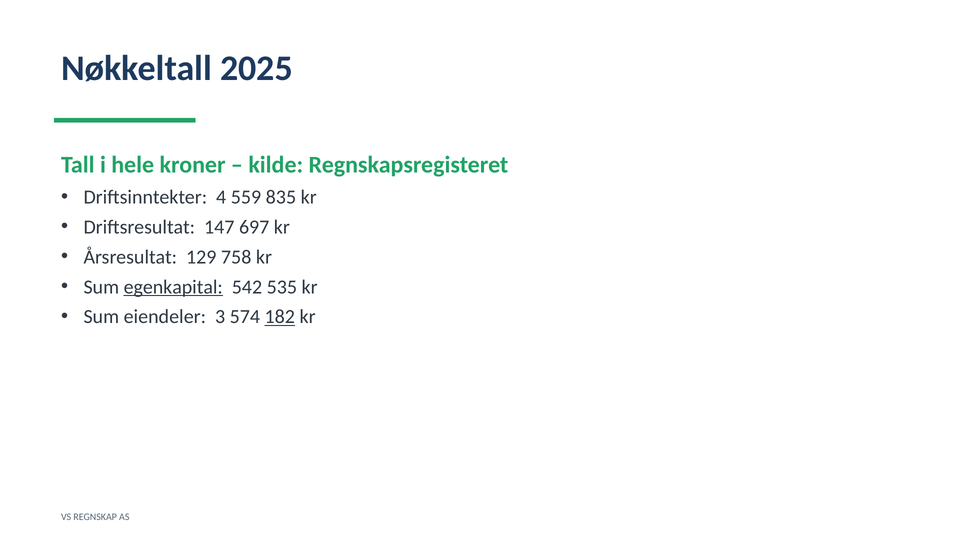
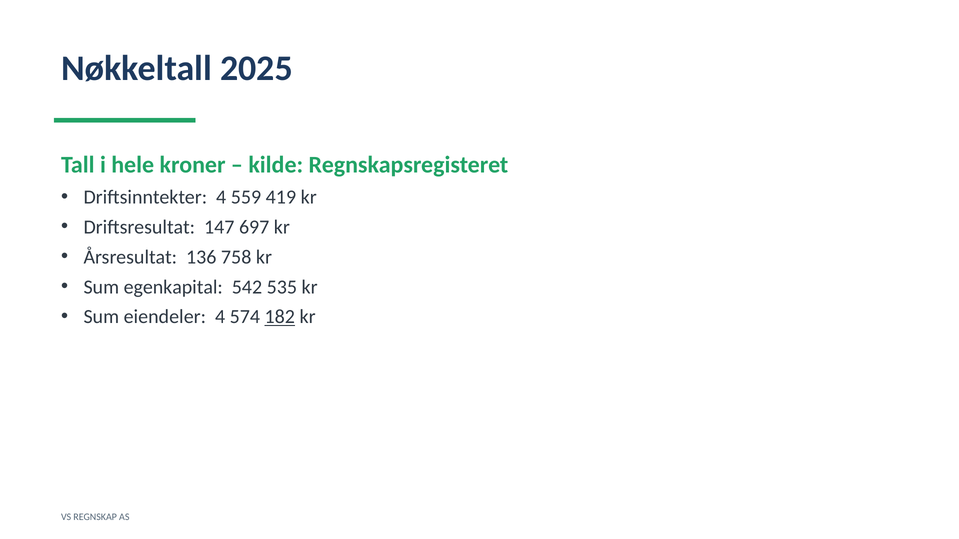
835: 835 -> 419 (281, 197)
129: 129 -> 136 (201, 257)
egenkapital underline: present -> none (173, 287)
eiendeler 3: 3 -> 4 (220, 317)
